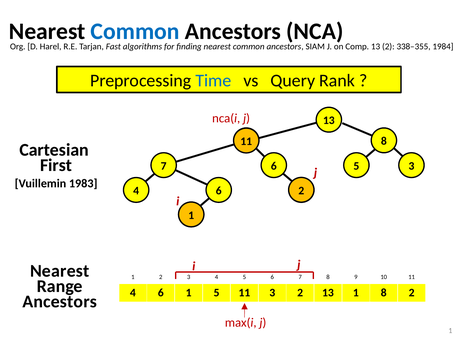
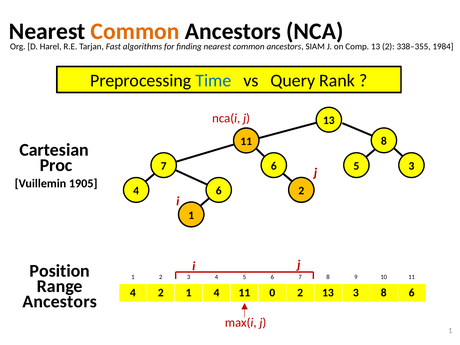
Common colour: blue -> orange (135, 31)
First: First -> Proc (56, 165)
1983: 1983 -> 1905 (83, 184)
Nearest: Nearest -> Position (60, 271)
4 6: 6 -> 2 (161, 293)
1 5: 5 -> 4 (217, 293)
11 3: 3 -> 0 (272, 293)
13 1: 1 -> 3 (356, 293)
2: 2 -> 6 (412, 293)
